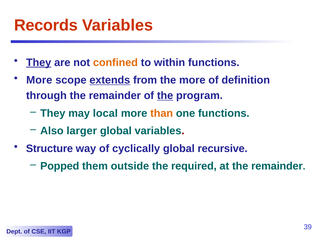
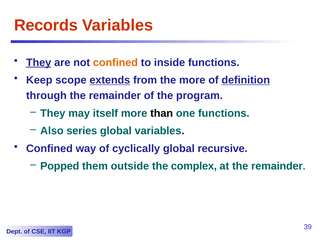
within: within -> inside (170, 63)
More: More -> Keep (39, 80)
definition underline: none -> present (246, 80)
the underline: present -> none (165, 96)
local: local -> itself (105, 113)
than colour: orange -> black (162, 113)
larger: larger -> series (82, 131)
Structure: Structure -> Confined (49, 149)
required: required -> complex (194, 166)
